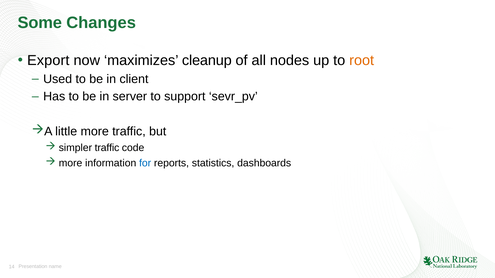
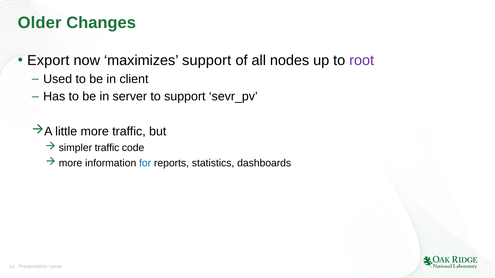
Some: Some -> Older (40, 23)
maximizes cleanup: cleanup -> support (207, 61)
root colour: orange -> purple (362, 61)
